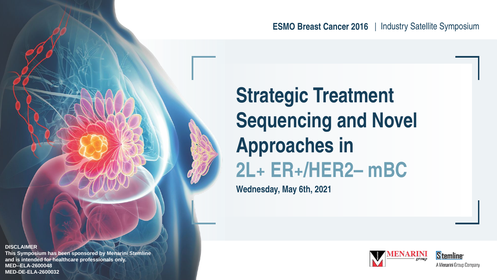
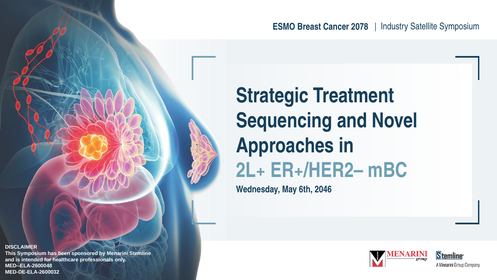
2016: 2016 -> 2078 (360, 27)
2021: 2021 -> 2046 (323, 189)
